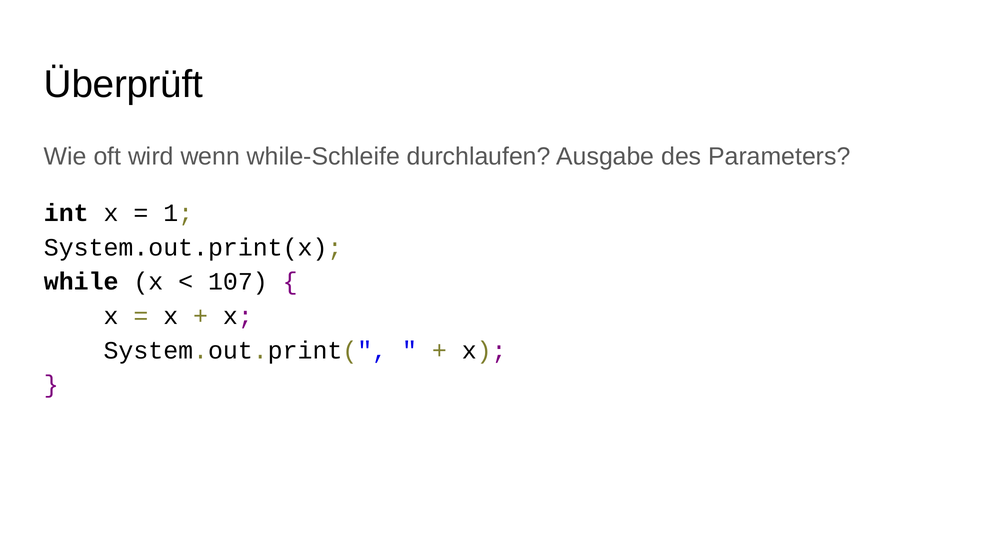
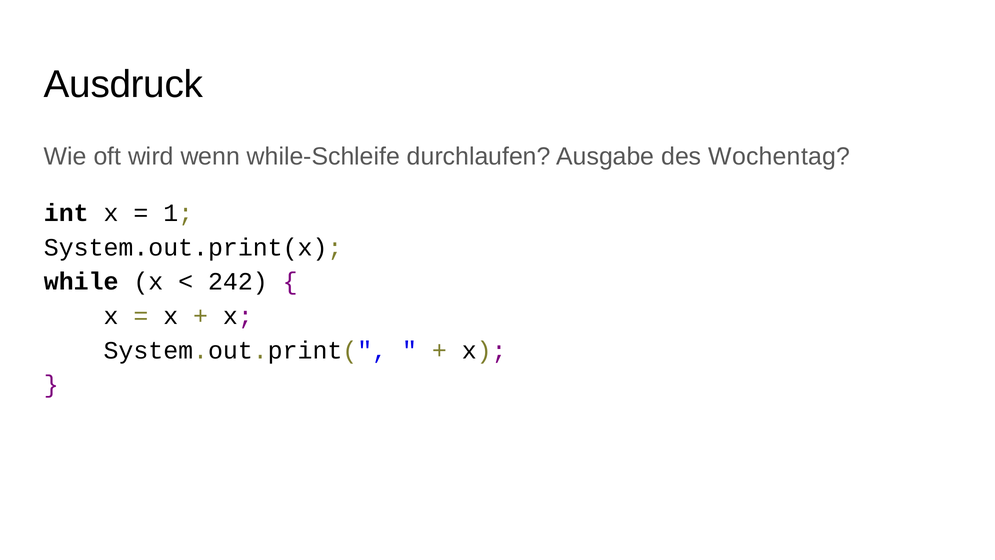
Überprüft: Überprüft -> Ausdruck (123, 84)
Parameters: Parameters -> Wochentag (779, 156)
107: 107 -> 242 (238, 282)
